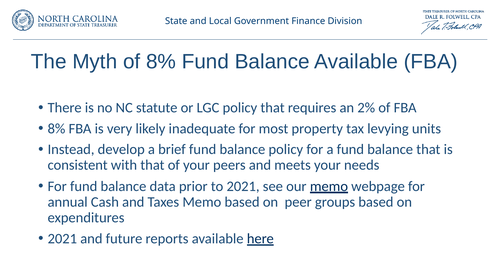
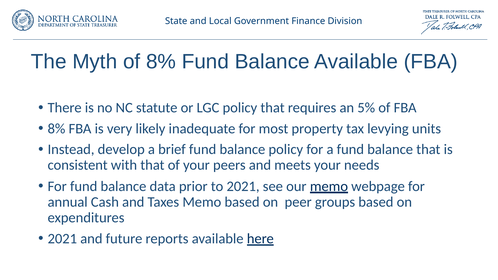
2%: 2% -> 5% (366, 108)
